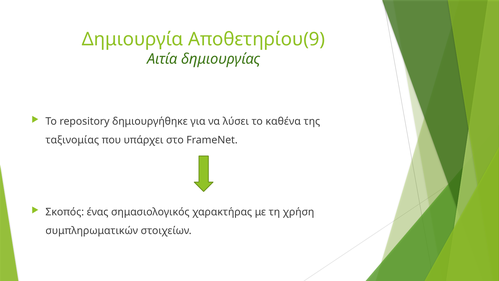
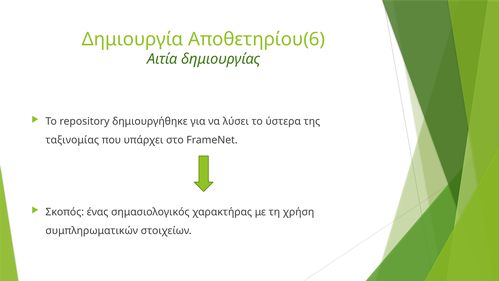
Αποθετηρίου(9: Αποθετηρίου(9 -> Αποθετηρίου(6 (257, 39)
καθένα: καθένα -> ύστερα (283, 121)
